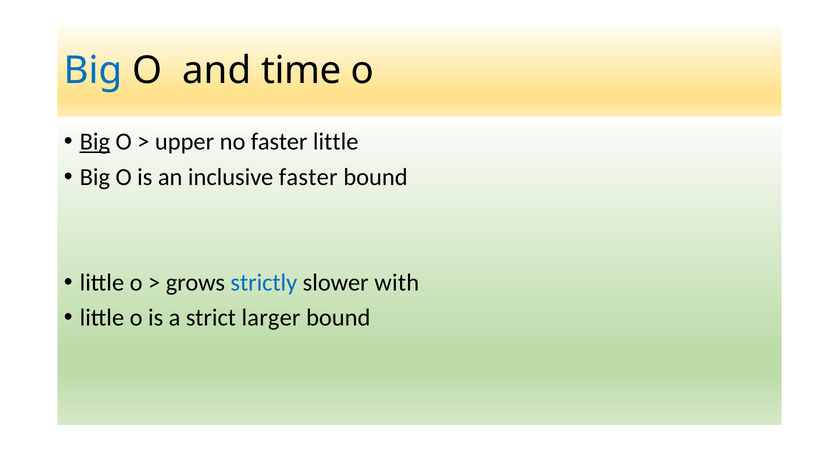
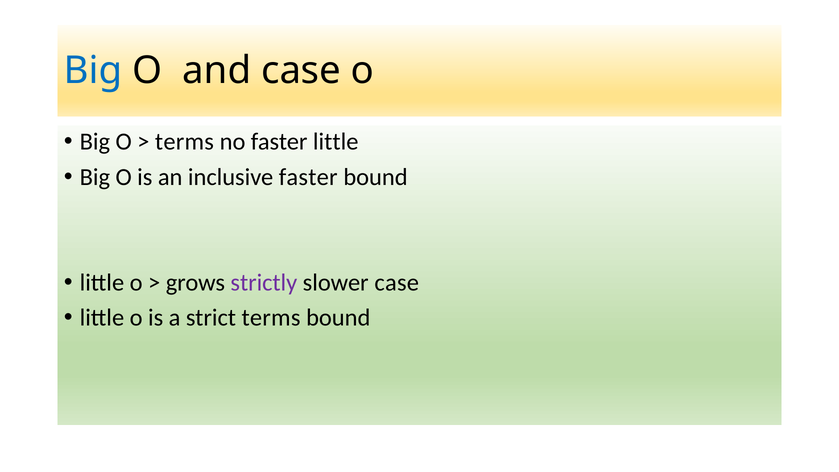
and time: time -> case (301, 70)
Big underline: present -> none (95, 142)
upper: upper -> terms (184, 142)
strictly colour: blue -> purple (264, 283)
slower with: with -> case (397, 283)
strict larger: larger -> terms (271, 318)
